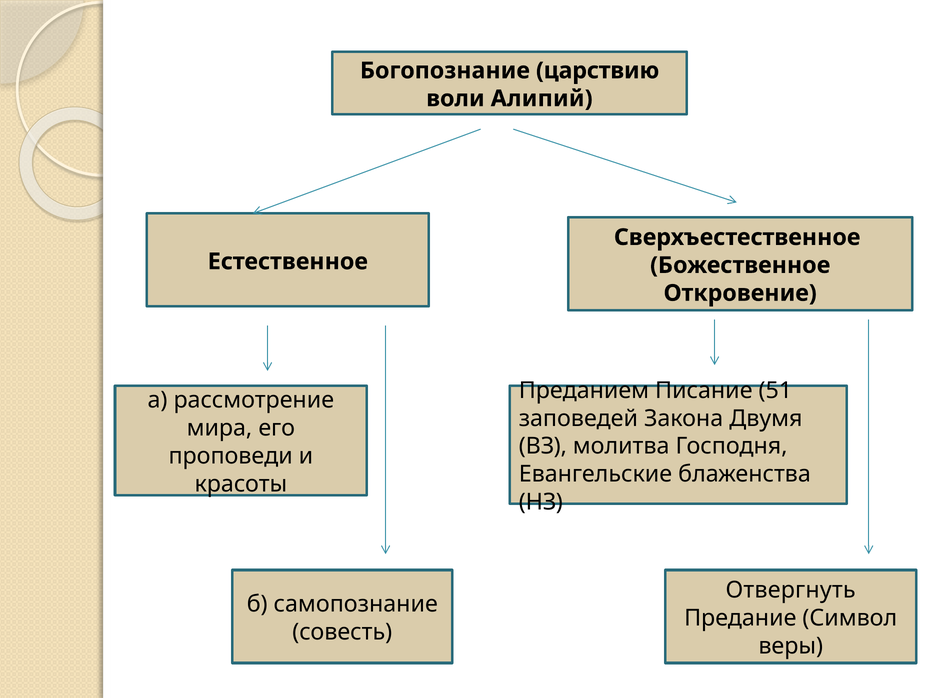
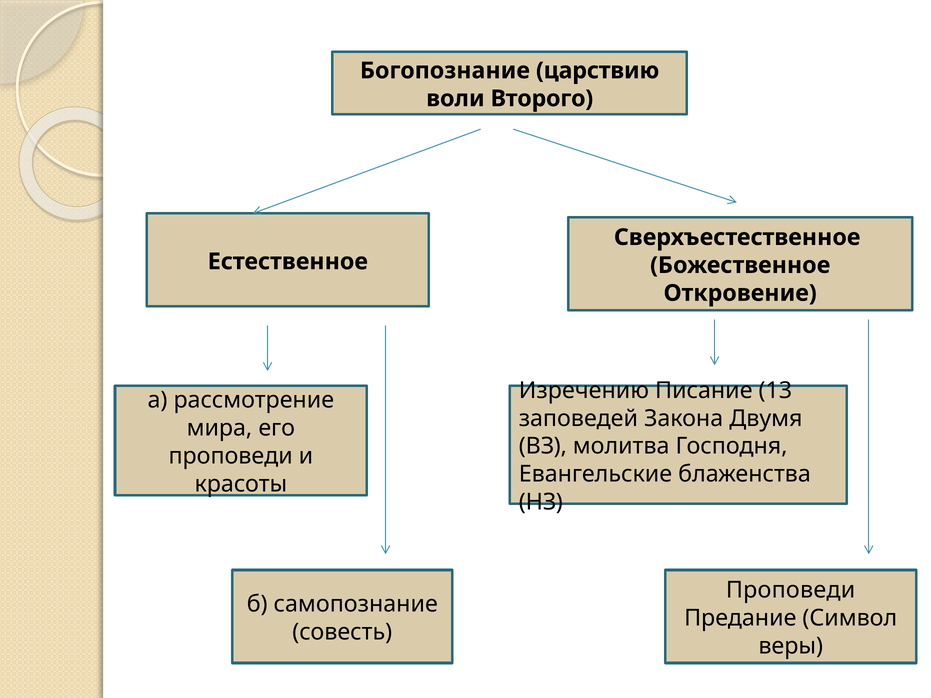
Алипий: Алипий -> Второго (542, 99)
Преданием: Преданием -> Изречению (584, 391)
51: 51 -> 13 (775, 391)
Отвергнуть: Отвергнуть -> Проповеди (791, 590)
